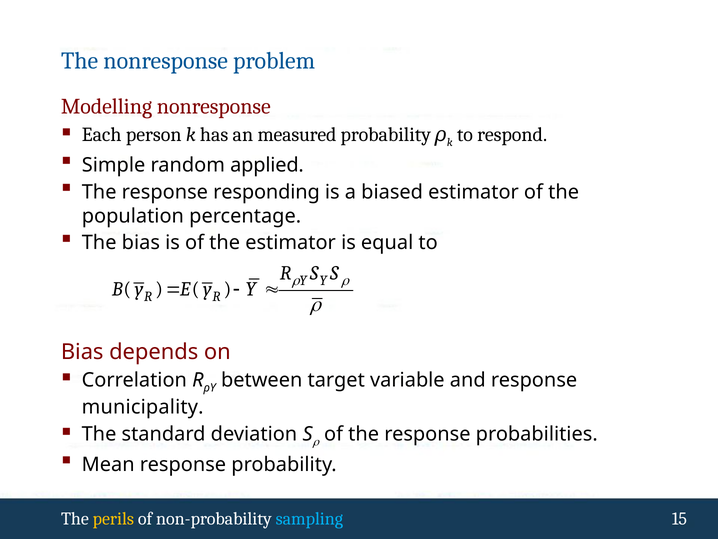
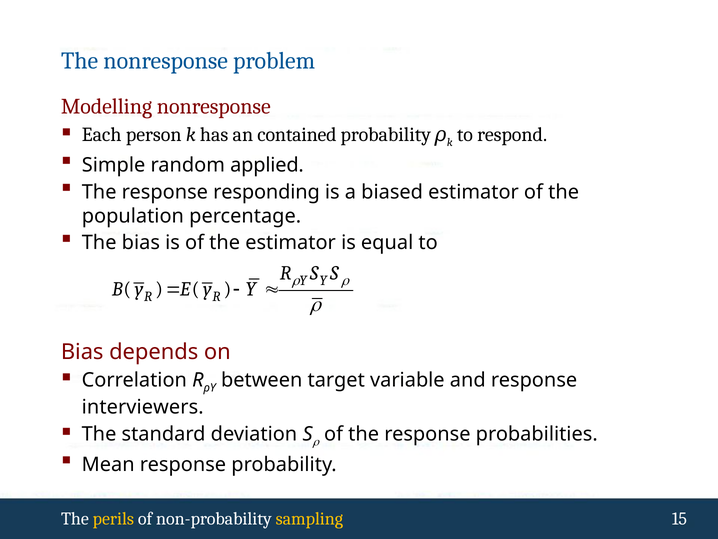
measured: measured -> contained (297, 135)
municipality: municipality -> interviewers (143, 407)
sampling colour: light blue -> yellow (309, 518)
